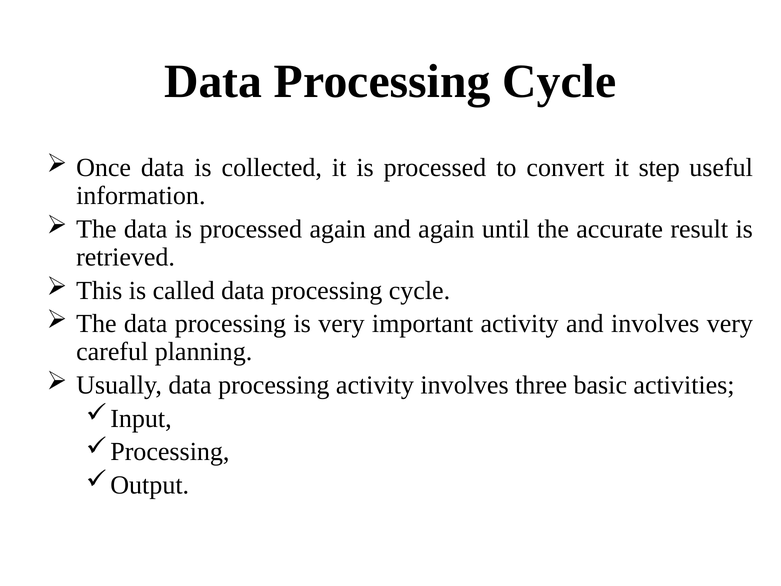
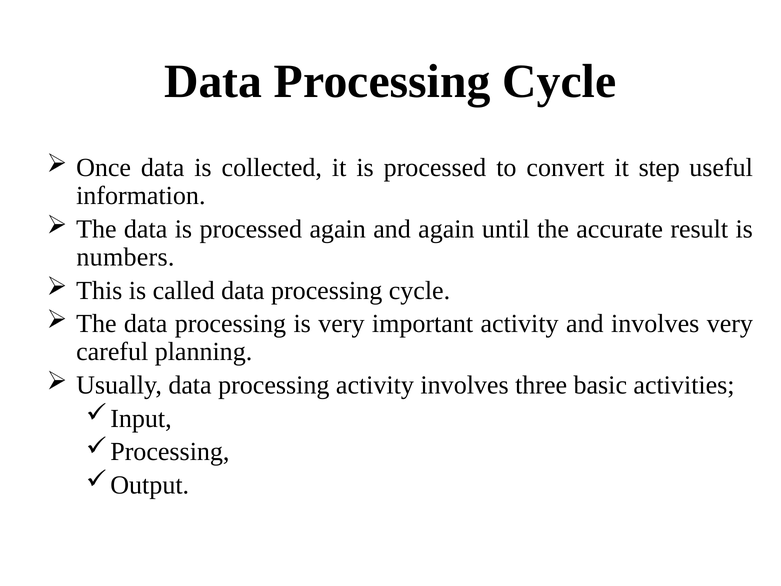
retrieved: retrieved -> numbers (125, 257)
